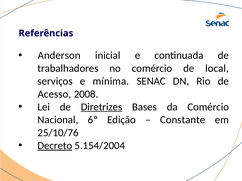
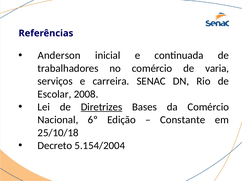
local: local -> varia (217, 69)
mínima: mínima -> carreira (111, 81)
Acesso: Acesso -> Escolar (54, 94)
25/10/76: 25/10/76 -> 25/10/18 (58, 133)
Decreto underline: present -> none (55, 146)
